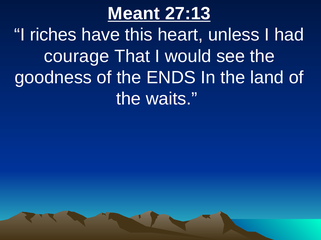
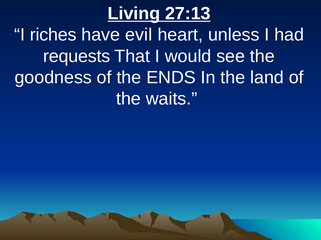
Meant: Meant -> Living (134, 14)
this: this -> evil (139, 35)
courage: courage -> requests (77, 56)
